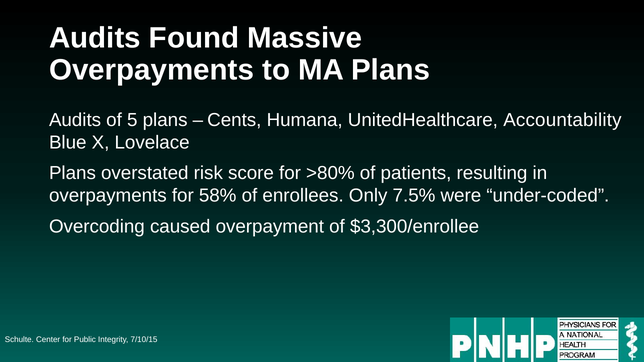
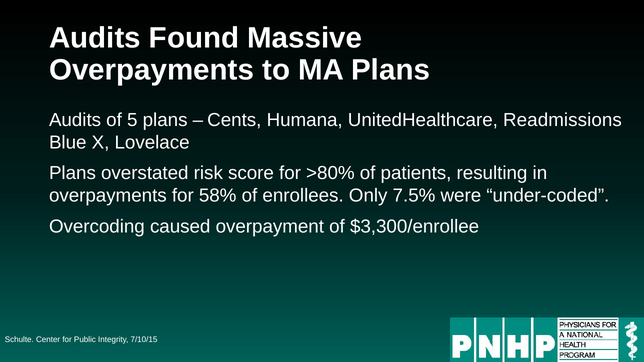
Accountability: Accountability -> Readmissions (562, 120)
